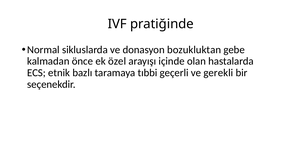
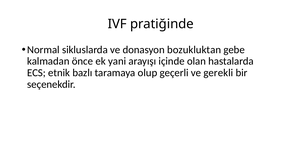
özel: özel -> yani (117, 61)
tıbbi: tıbbi -> olup (147, 73)
